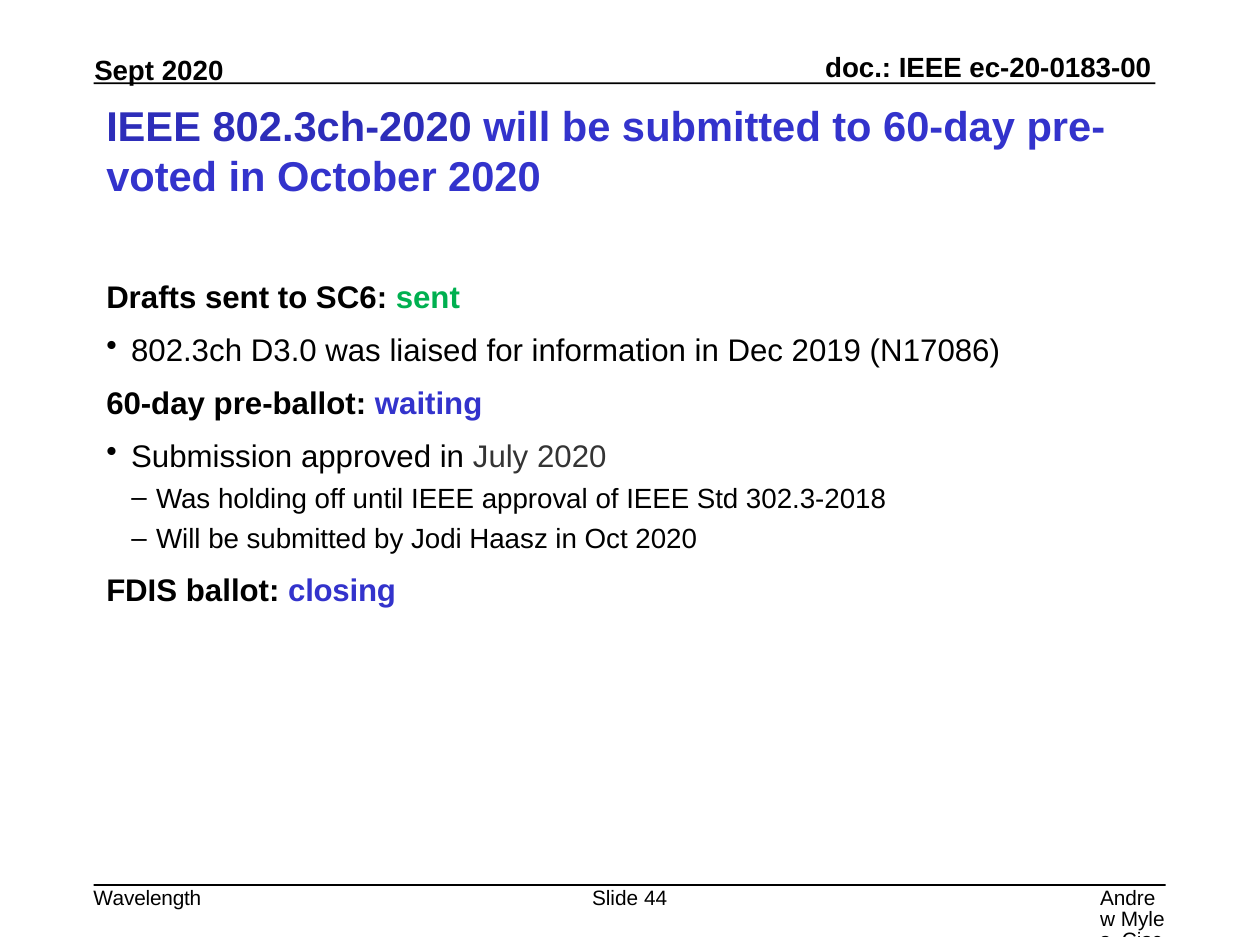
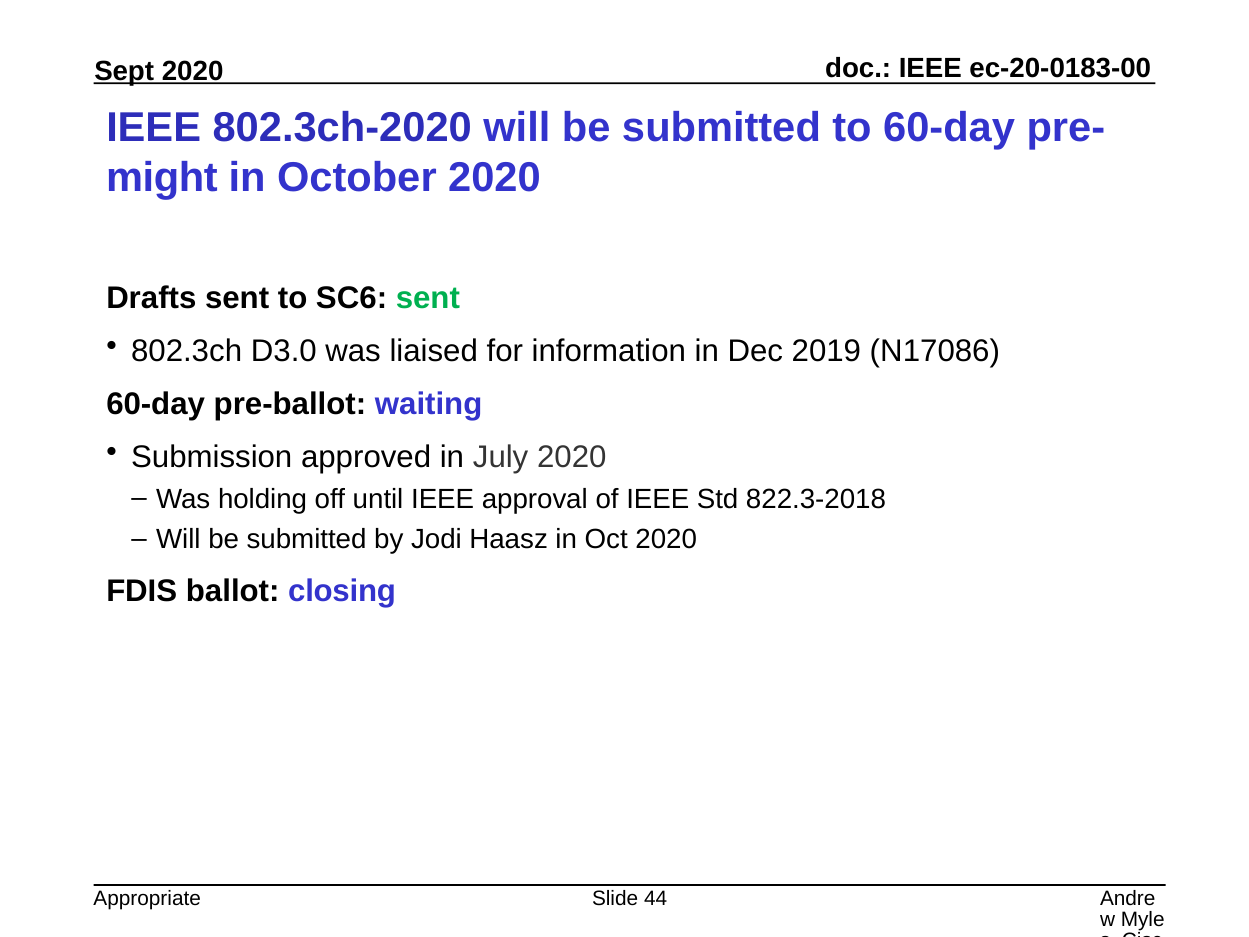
voted: voted -> might (162, 178)
302.3-2018: 302.3-2018 -> 822.3-2018 (816, 499)
Wavelength: Wavelength -> Appropriate (147, 898)
